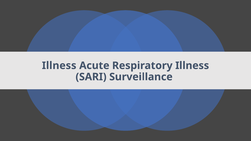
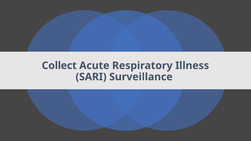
Illness: Illness -> Collect (59, 66)
